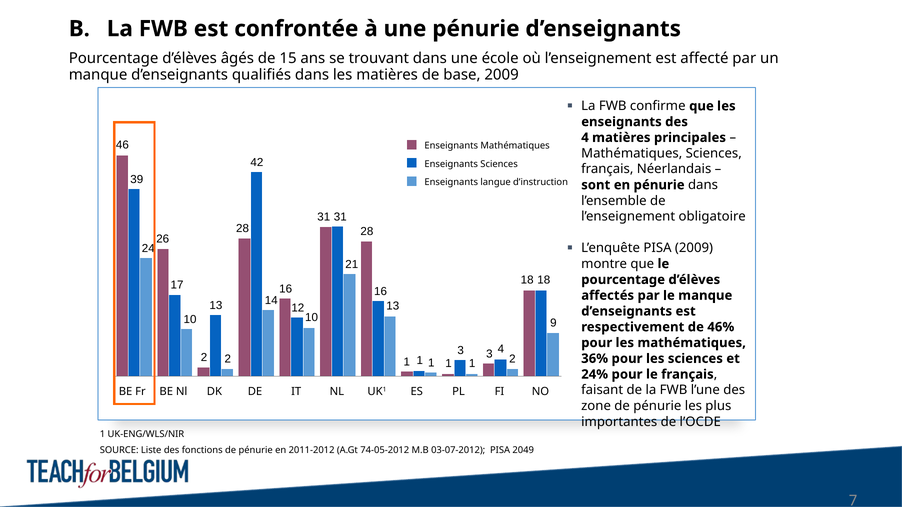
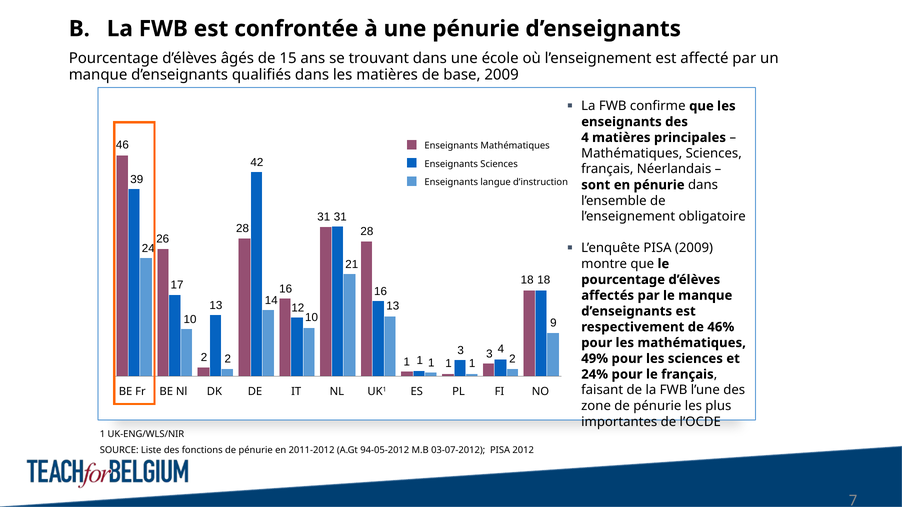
36%: 36% -> 49% (595, 359)
74-05-2012: 74-05-2012 -> 94-05-2012 (385, 451)
2049: 2049 -> 2012 (523, 451)
